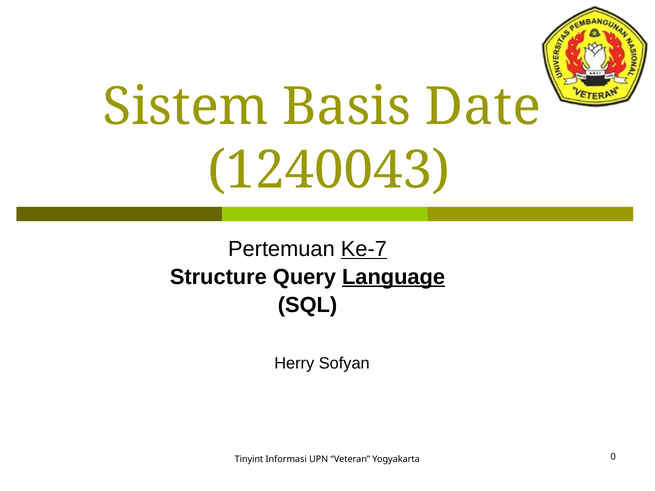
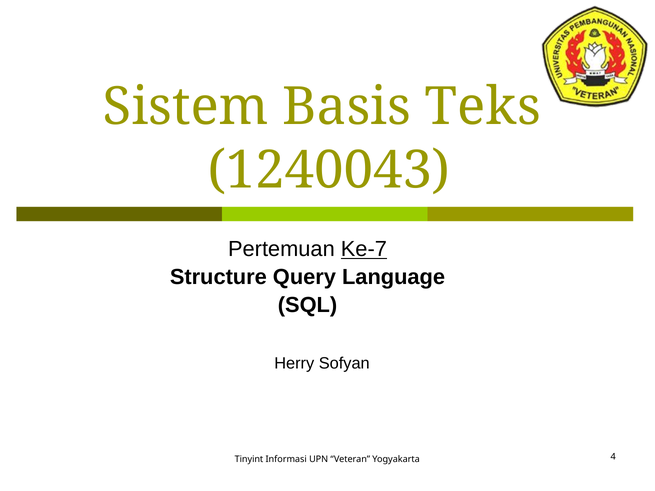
Date: Date -> Teks (483, 107)
Language underline: present -> none (394, 277)
0: 0 -> 4 (613, 457)
